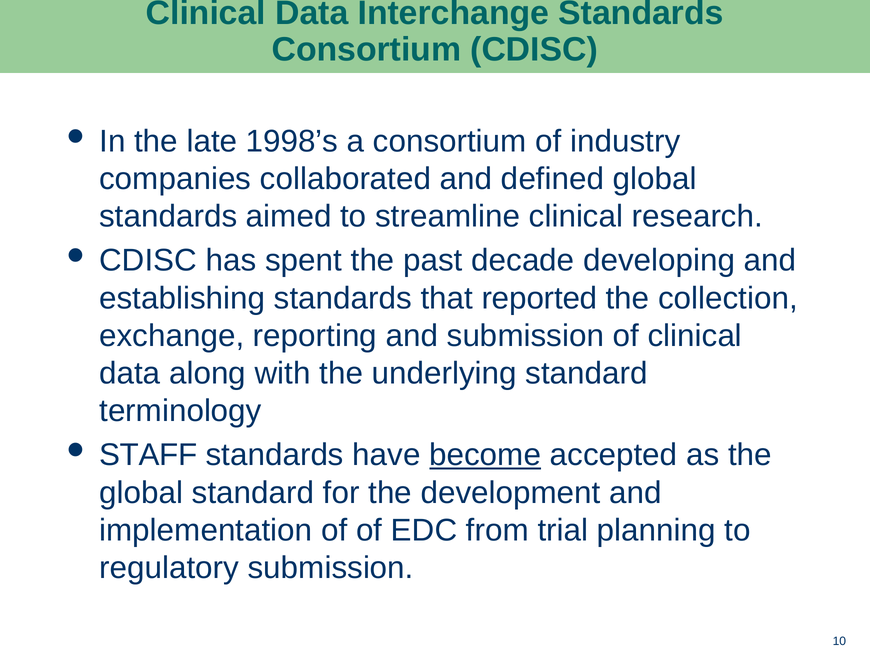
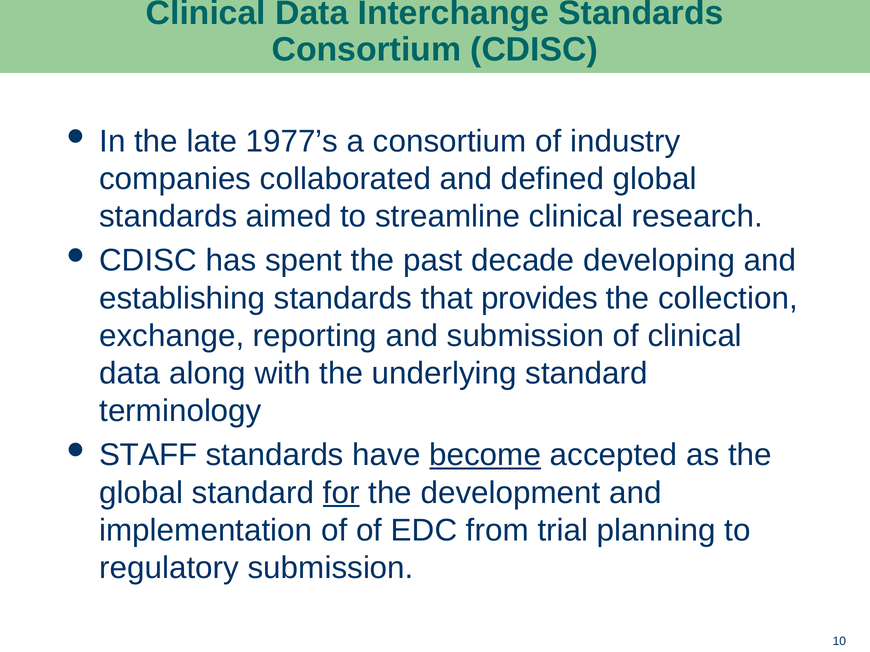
1998’s: 1998’s -> 1977’s (292, 141)
reported: reported -> provides (540, 298)
for underline: none -> present (341, 493)
